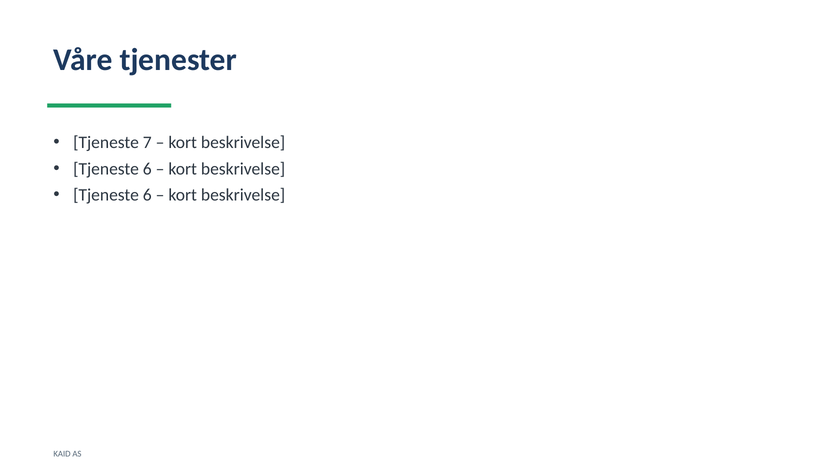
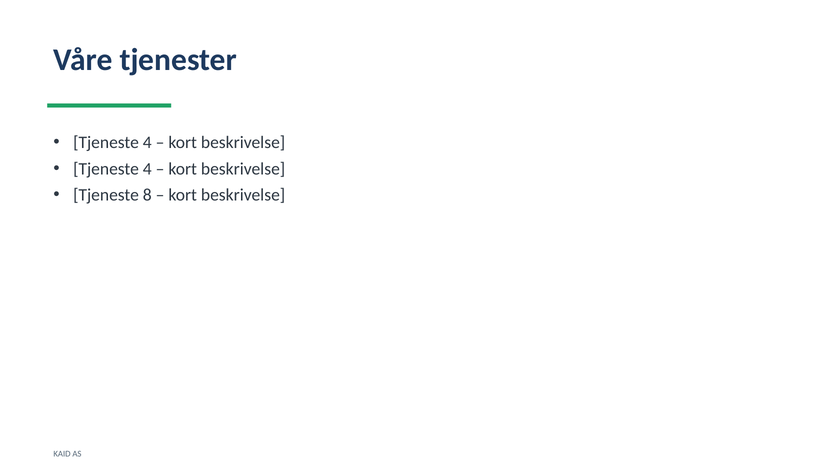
7: 7 -> 4 (147, 142)
6: 6 -> 4 (147, 169)
6: 6 -> 8 (147, 195)
